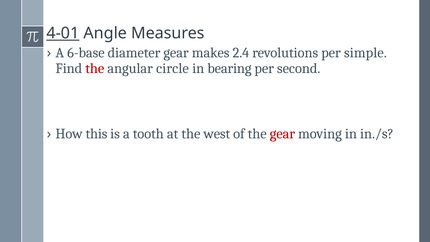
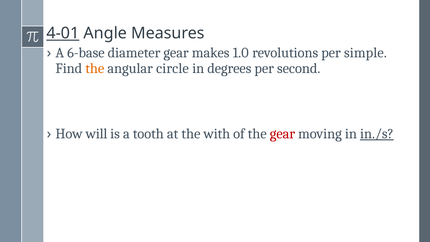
2.4: 2.4 -> 1.0 (241, 53)
the colour: red -> orange (95, 68)
bearing: bearing -> degrees (229, 68)
this: this -> will (97, 134)
west: west -> with (217, 134)
in./s underline: none -> present (377, 134)
